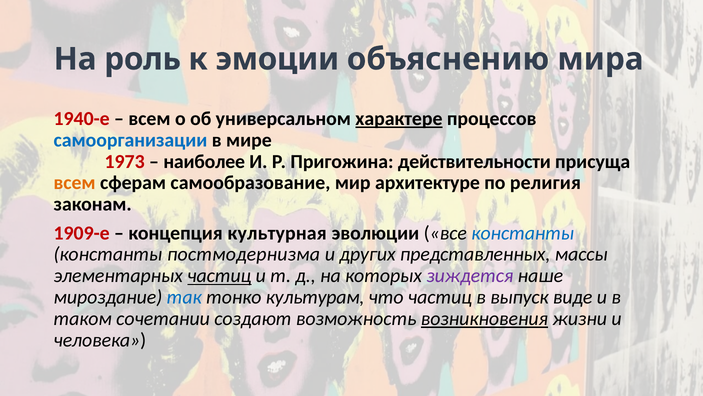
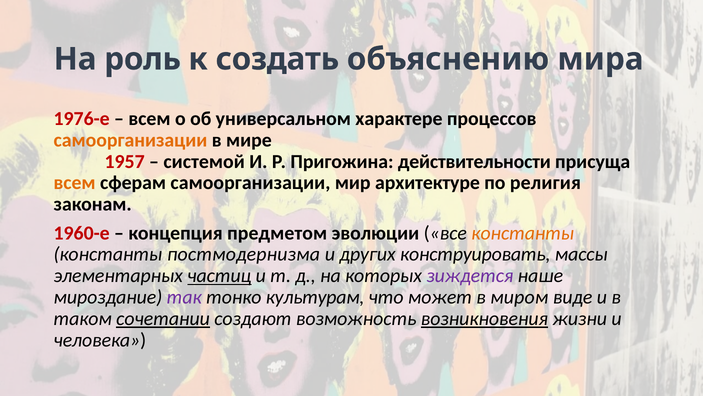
эмоции: эмоции -> создать (277, 59)
1940-е: 1940-е -> 1976-е (82, 118)
характере underline: present -> none (399, 118)
самоорганизации colour: blue -> orange (130, 140)
1973: 1973 -> 1957 (125, 161)
наиболее: наиболее -> системой (204, 161)
сферам самообразование: самообразование -> самоорганизации (250, 183)
1909-е: 1909-е -> 1960-е (82, 233)
культурная: культурная -> предметом (277, 233)
константы colour: blue -> orange (523, 233)
представленных: представленных -> конструировать (475, 254)
так colour: blue -> purple (184, 297)
что частиц: частиц -> может (440, 297)
выпуск: выпуск -> миром (519, 297)
сочетании underline: none -> present (163, 318)
